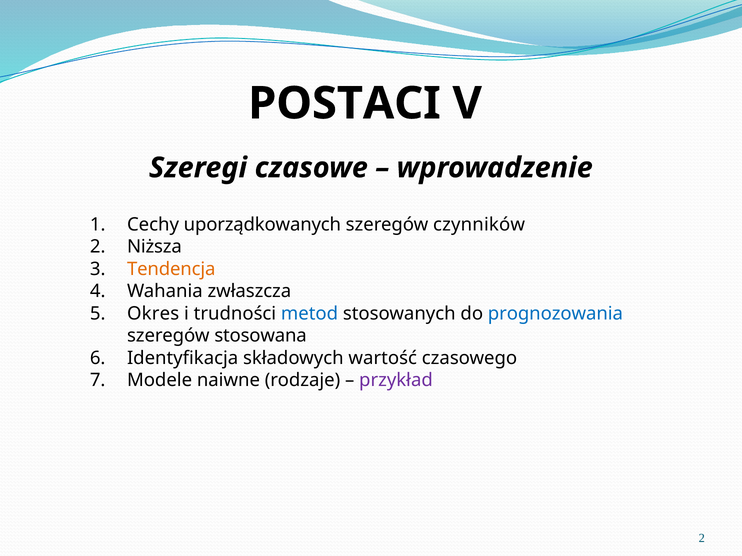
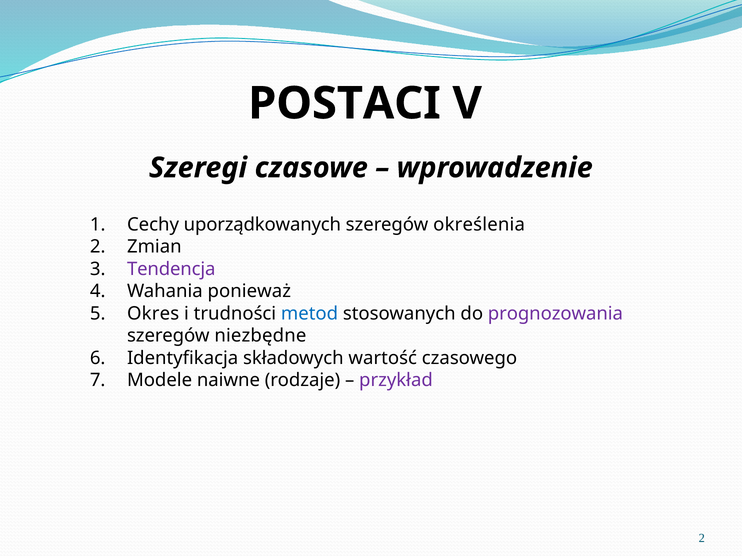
czynników: czynników -> określenia (479, 225)
Niższa: Niższa -> Zmian (154, 247)
Tendencja colour: orange -> purple (171, 269)
zwłaszcza: zwłaszcza -> ponieważ (249, 292)
prognozowania colour: blue -> purple (555, 314)
stosowana: stosowana -> niezbędne (260, 336)
